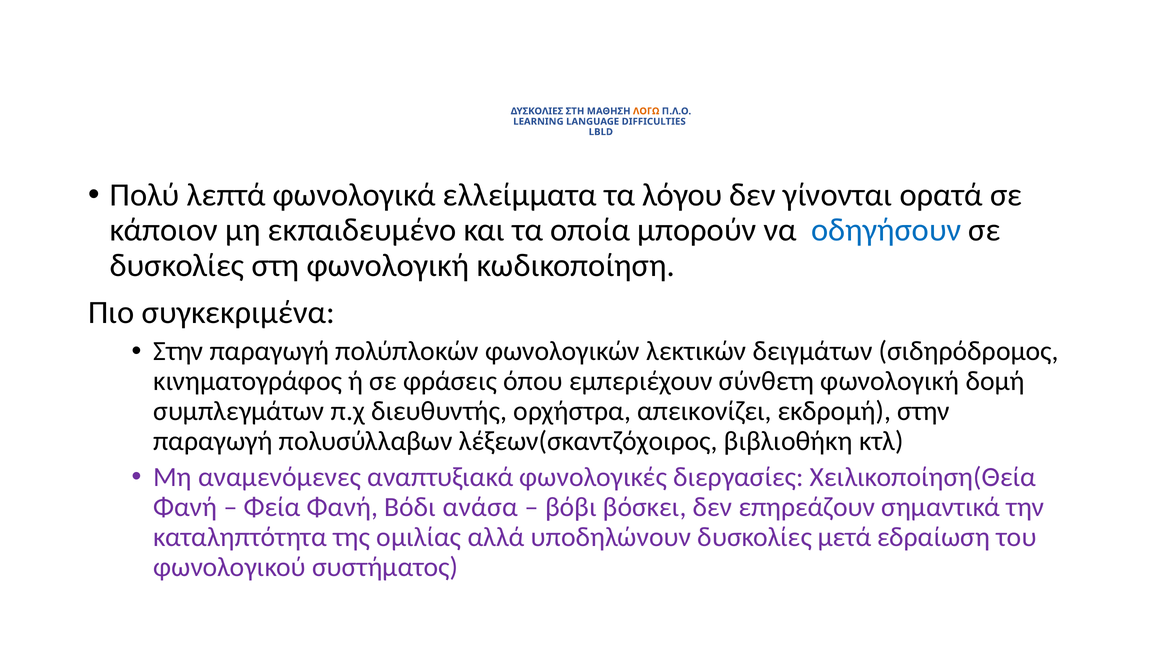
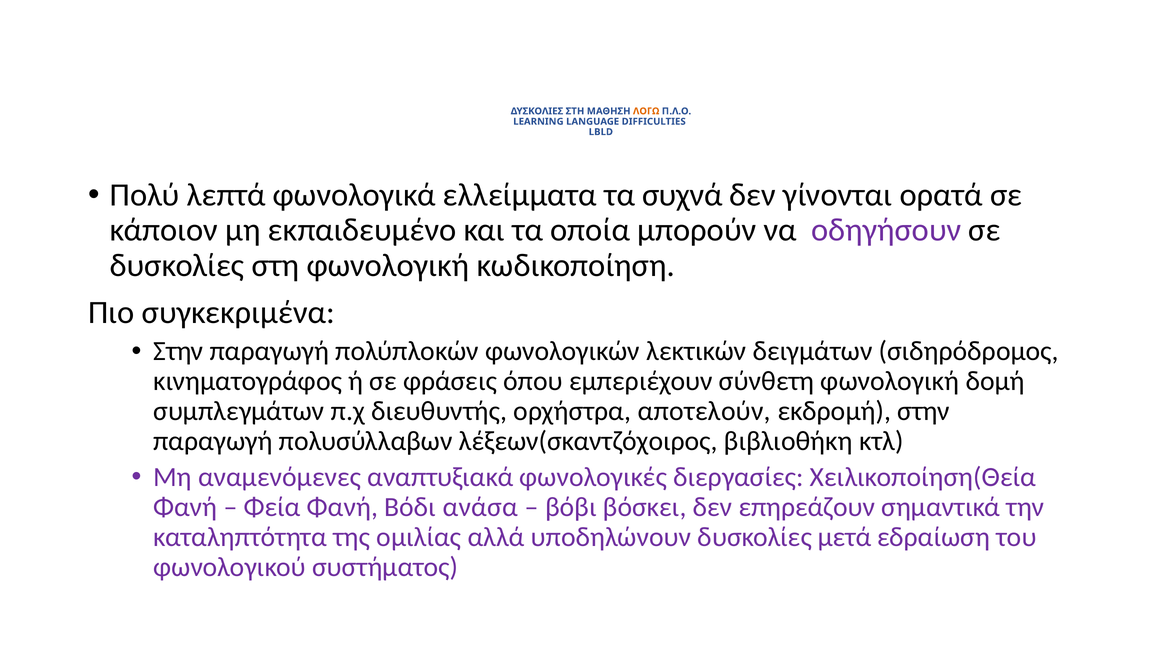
λόγου: λόγου -> συχνά (682, 195)
οδηγήσουν colour: blue -> purple (886, 230)
απεικονίζει: απεικονίζει -> αποτελούν (704, 411)
